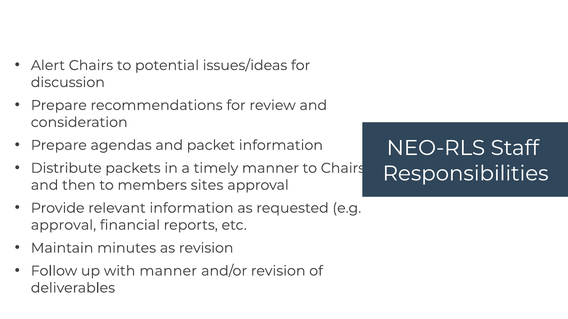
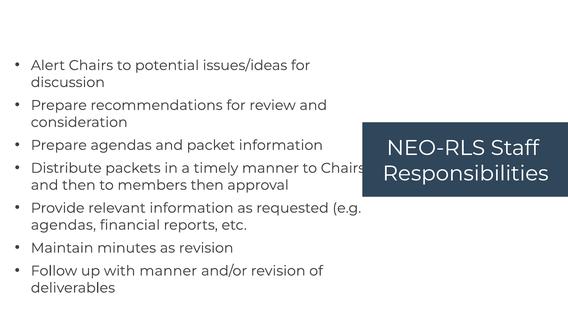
members sites: sites -> then (207, 185)
approval: approval -> agendas (63, 225)
